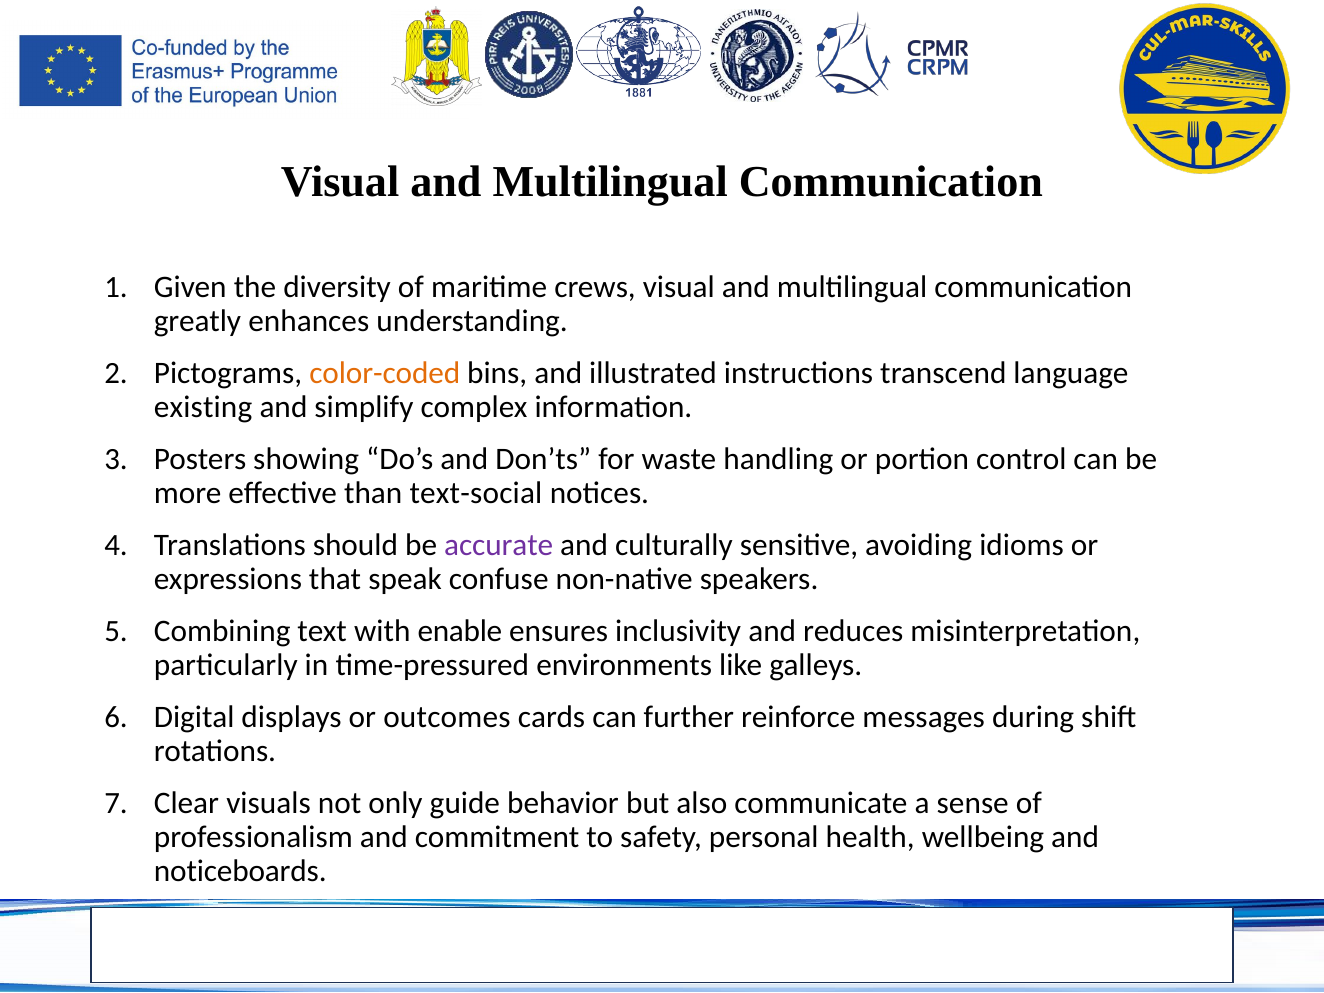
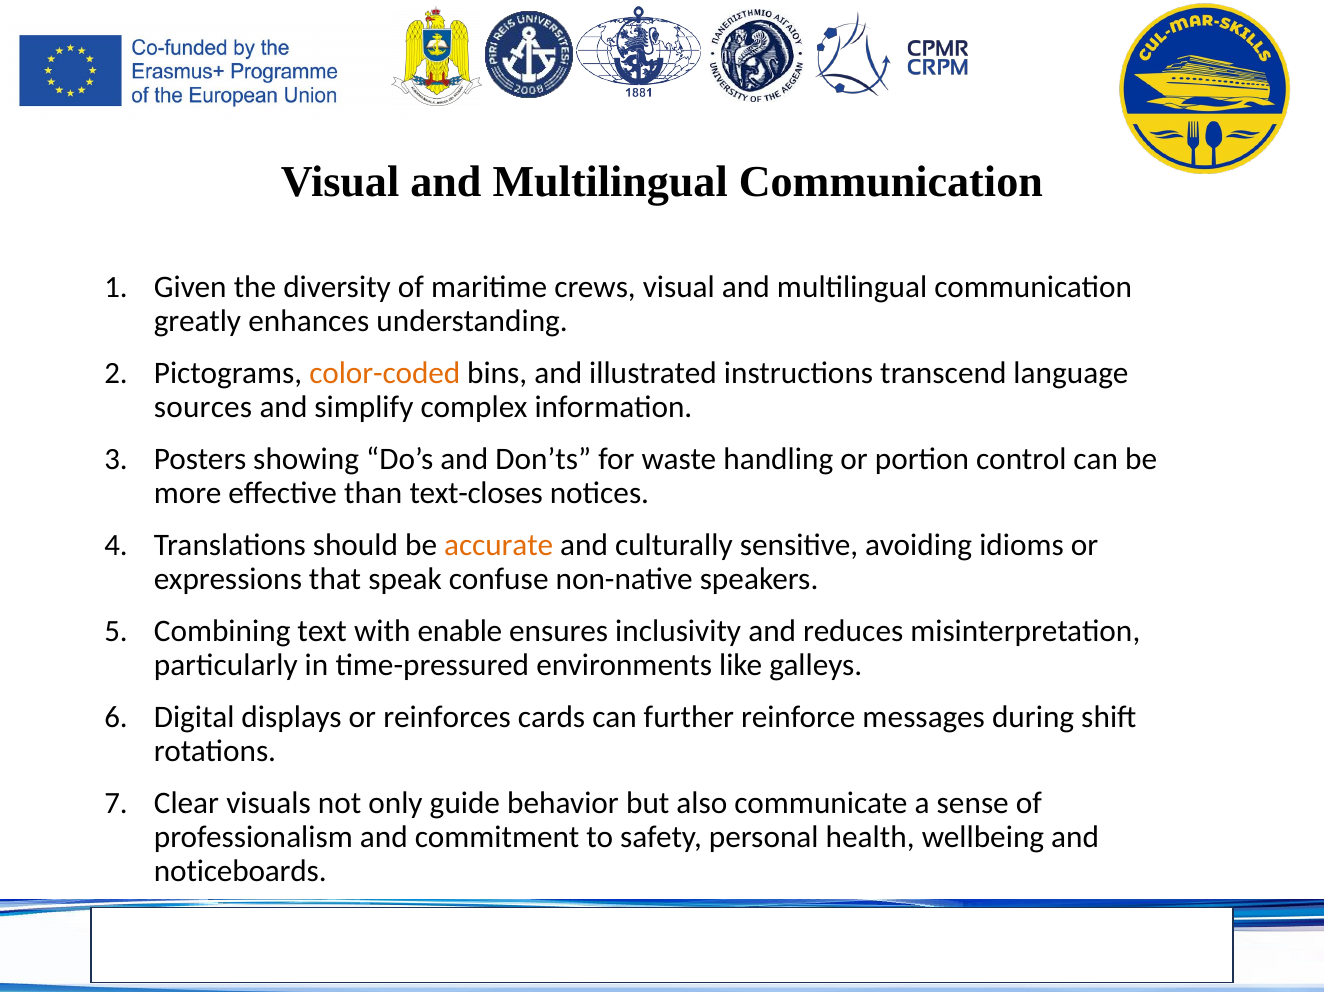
existing: existing -> sources (203, 407)
text-social: text-social -> text-closes (476, 493)
accurate colour: purple -> orange (499, 545)
outcomes: outcomes -> reinforces (447, 717)
